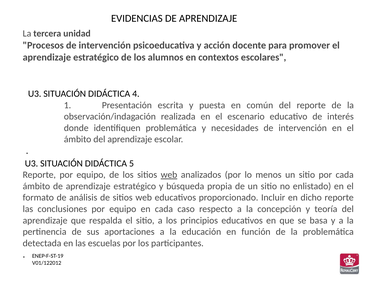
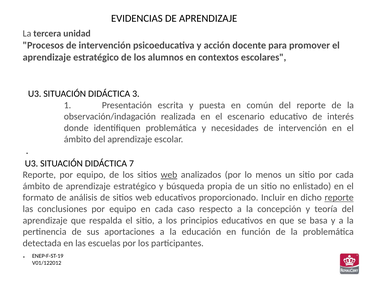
4: 4 -> 3 (136, 94)
5: 5 -> 7 (132, 163)
reporte underline: none -> present (339, 198)
